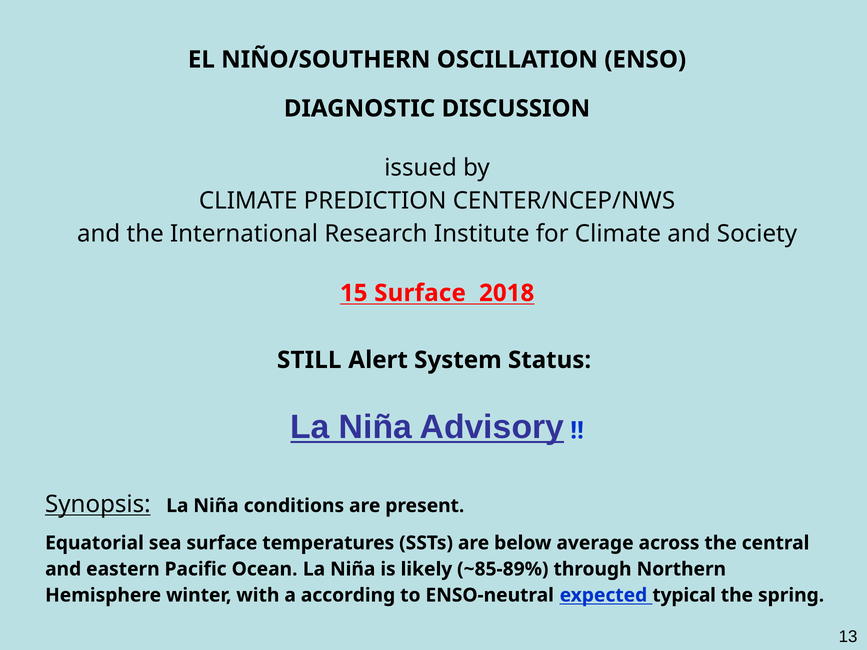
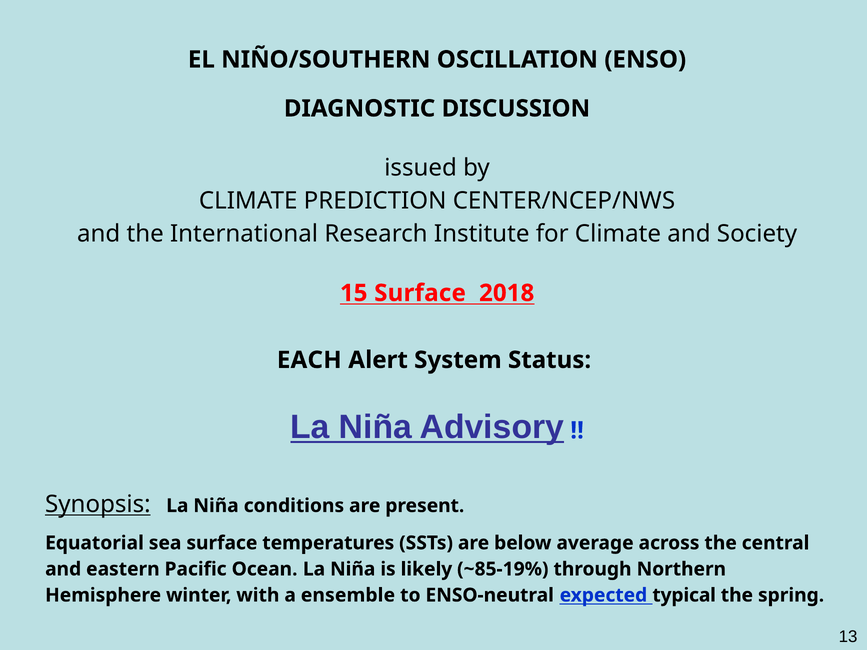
STILL: STILL -> EACH (309, 360)
~85-89%: ~85-89% -> ~85-19% (503, 569)
according: according -> ensemble (348, 595)
